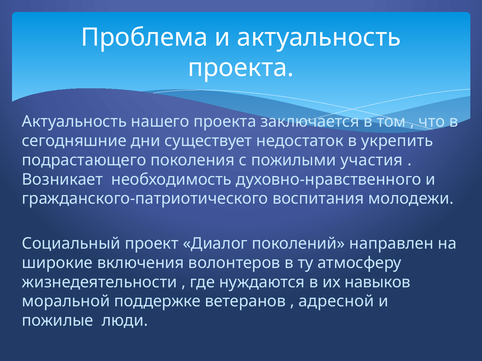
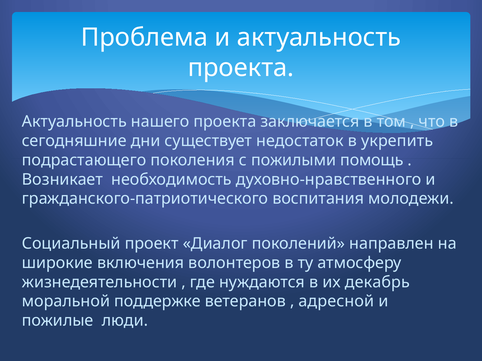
участия: участия -> помощь (372, 160)
навыков: навыков -> декабрь (377, 282)
